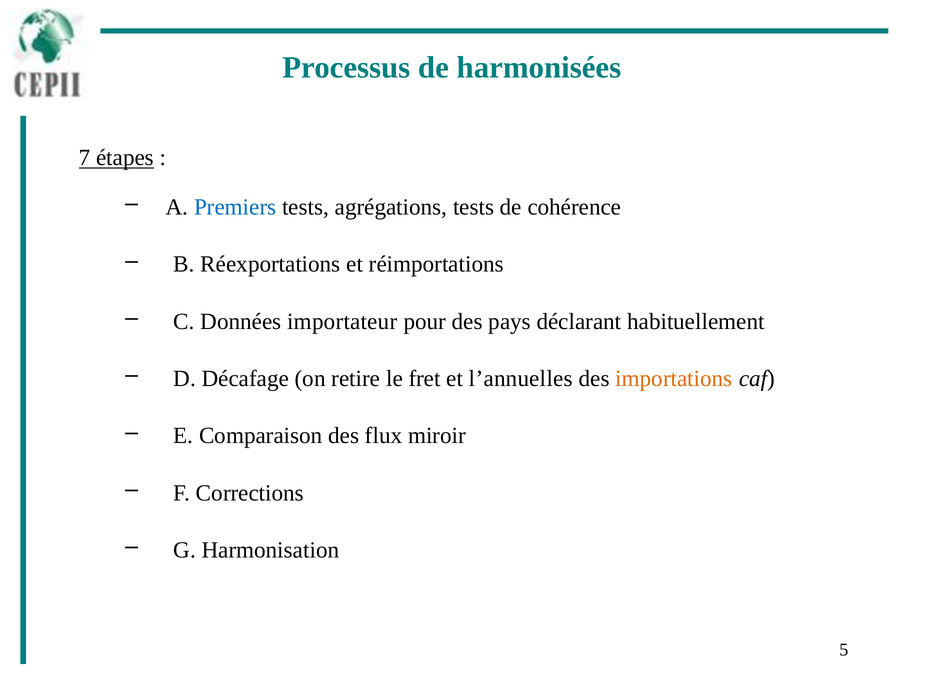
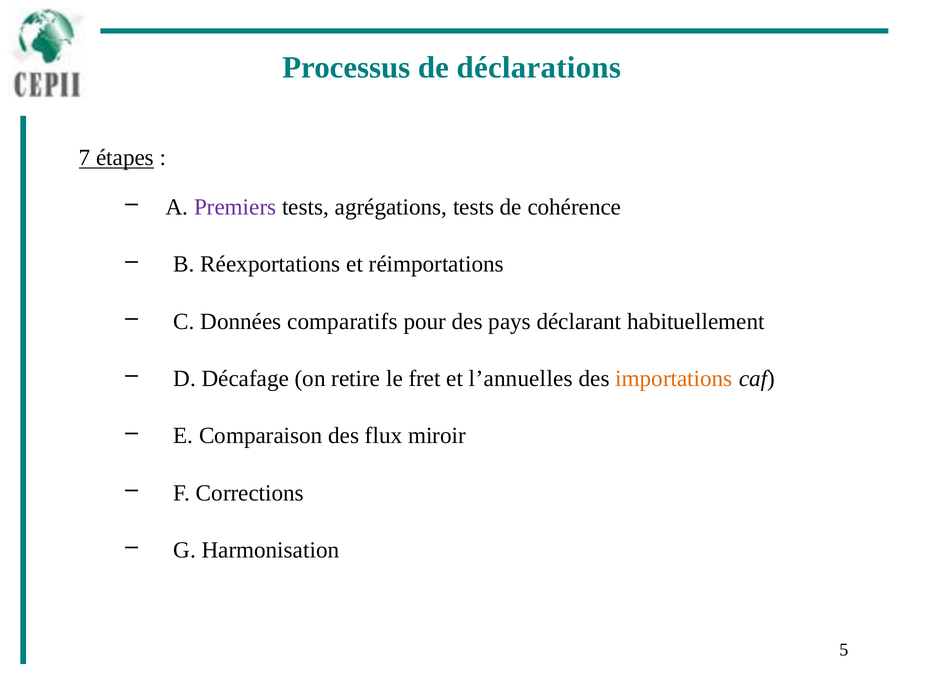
harmonisées: harmonisées -> déclarations (539, 68)
Premiers colour: blue -> purple (235, 207)
importateur: importateur -> comparatifs (342, 322)
